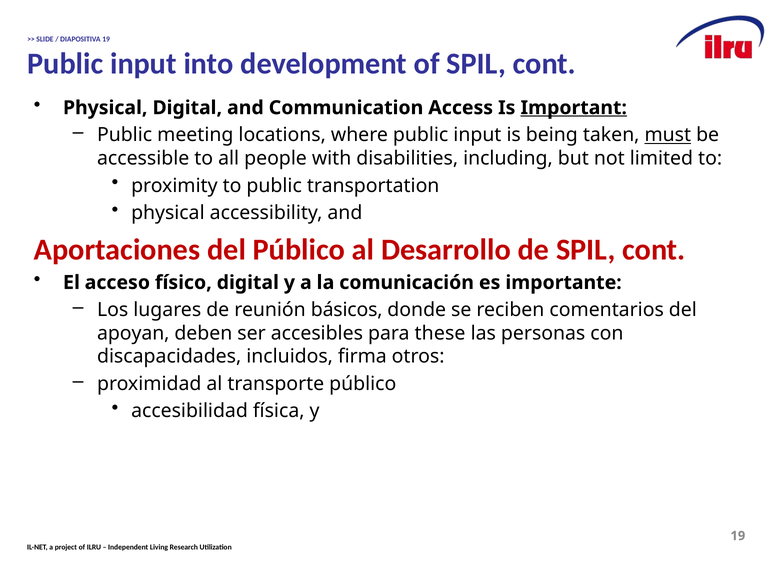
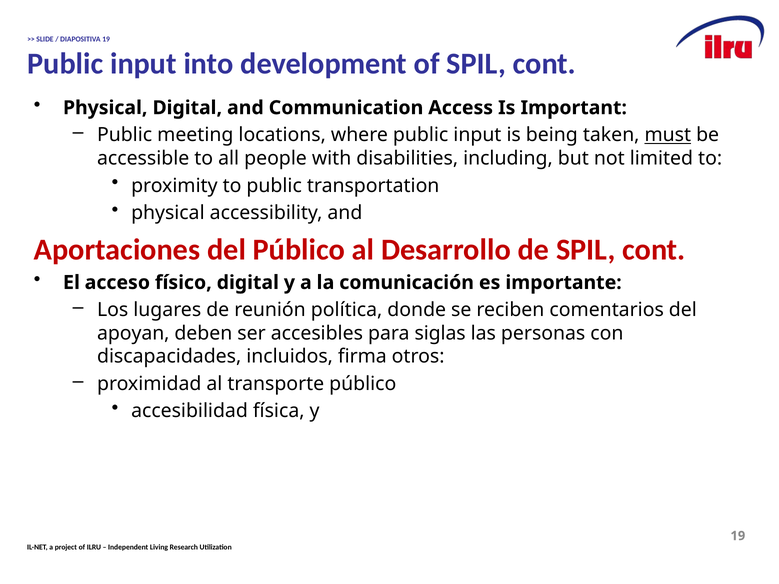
Important underline: present -> none (574, 108)
básicos: básicos -> política (347, 310)
these: these -> siglas (440, 333)
